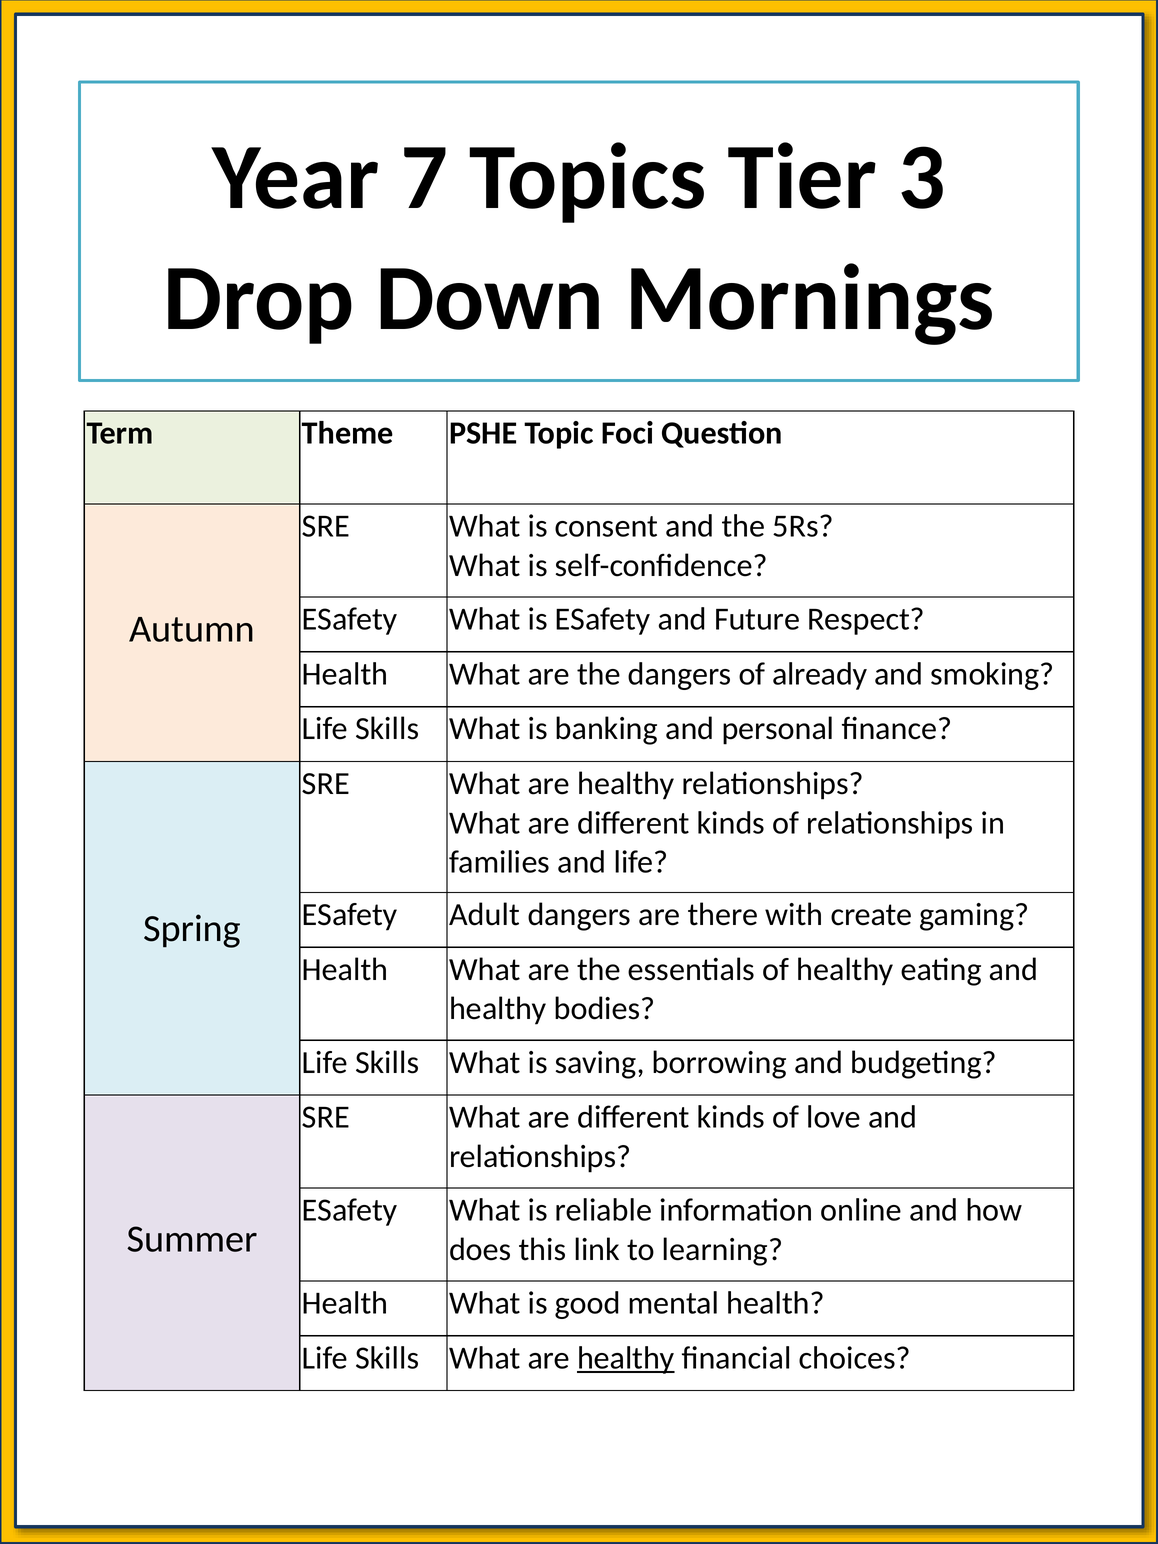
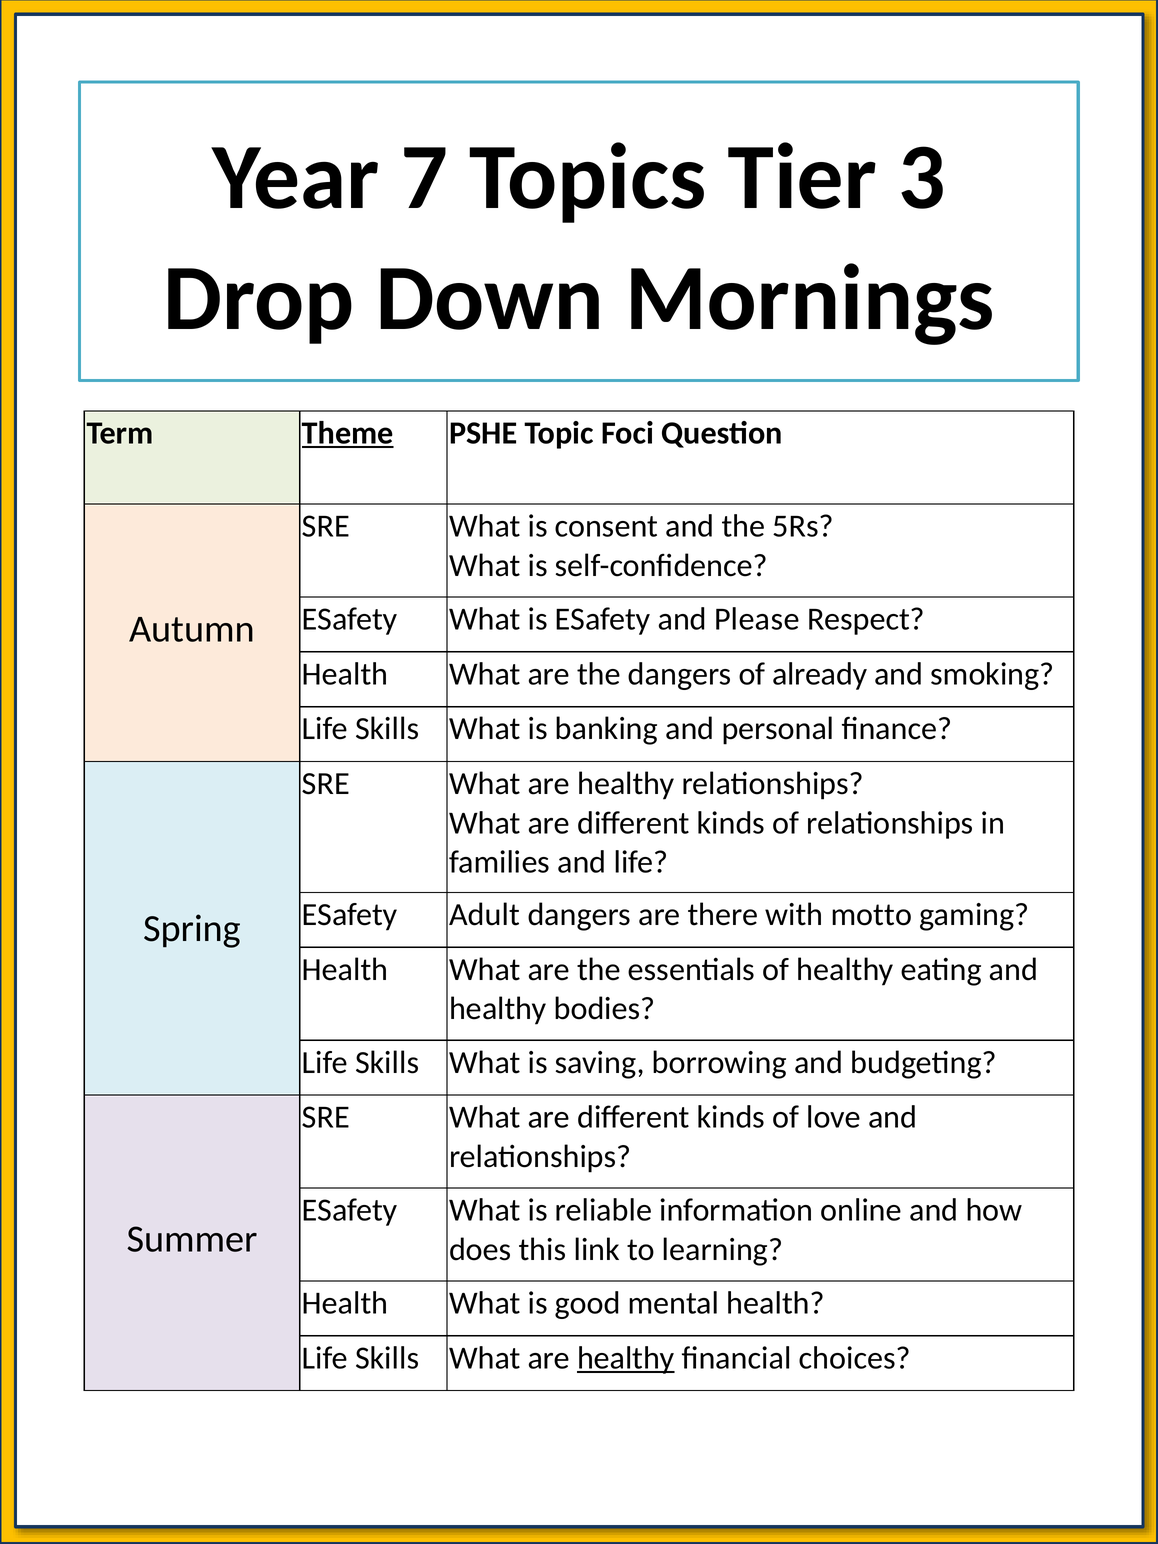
Theme underline: none -> present (348, 433)
Future: Future -> Please (757, 619)
create: create -> motto (871, 915)
